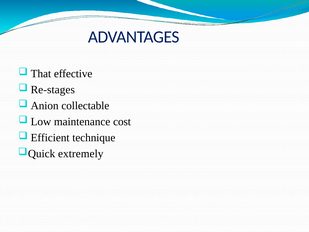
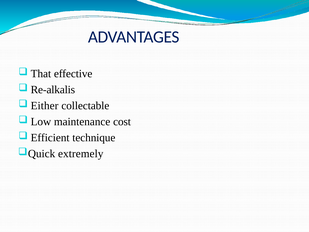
Re-stages: Re-stages -> Re-alkalis (53, 90)
Anion: Anion -> Either (45, 106)
